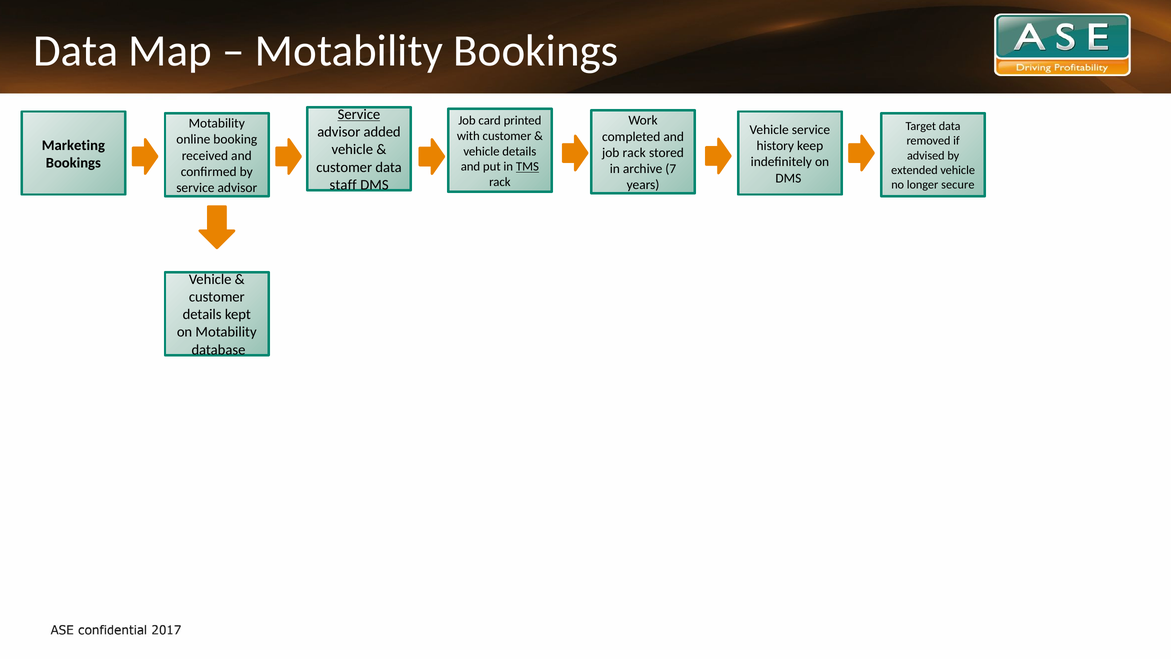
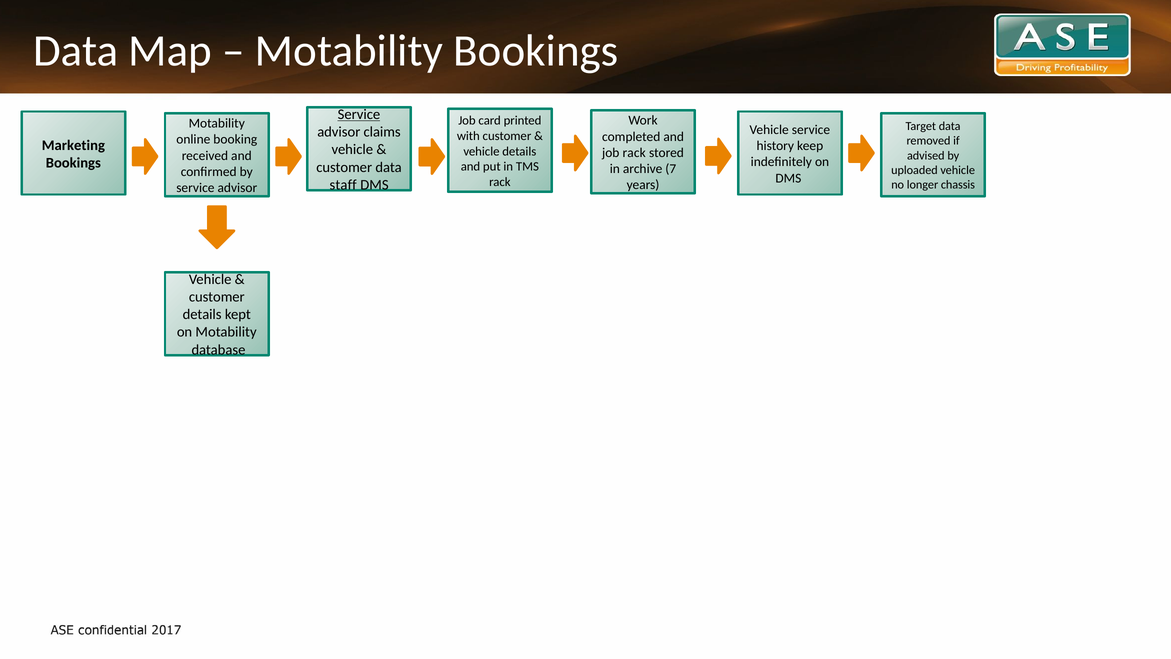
added: added -> claims (382, 132)
TMS underline: present -> none (527, 167)
extended: extended -> uploaded (914, 170)
secure: secure -> chassis (958, 185)
